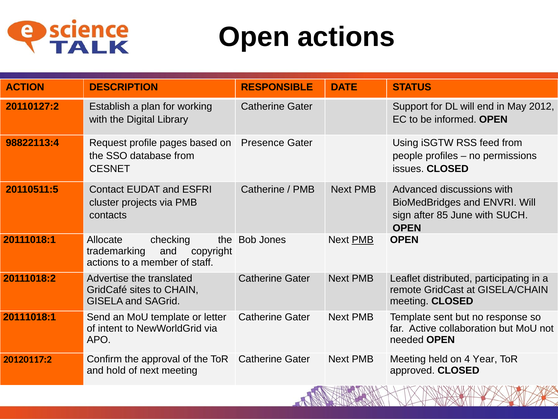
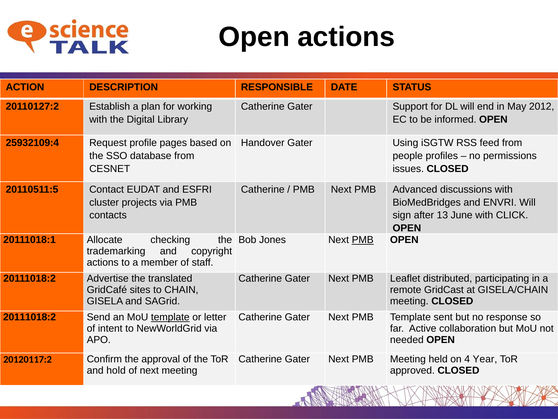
98822113:4: 98822113:4 -> 25932109:4 (32, 143)
Presence: Presence -> Handover (263, 143)
85: 85 -> 13 (442, 215)
SUCH: SUCH -> CLICK (512, 215)
20111018:1: 20111018:1 -> 20111018:2 (30, 317)
template underline: none -> present (170, 317)
